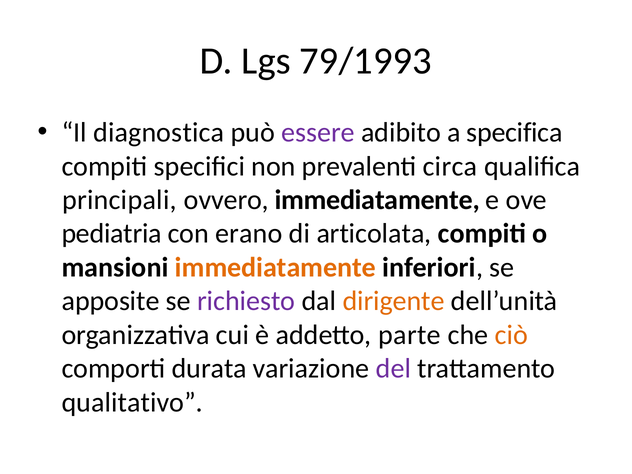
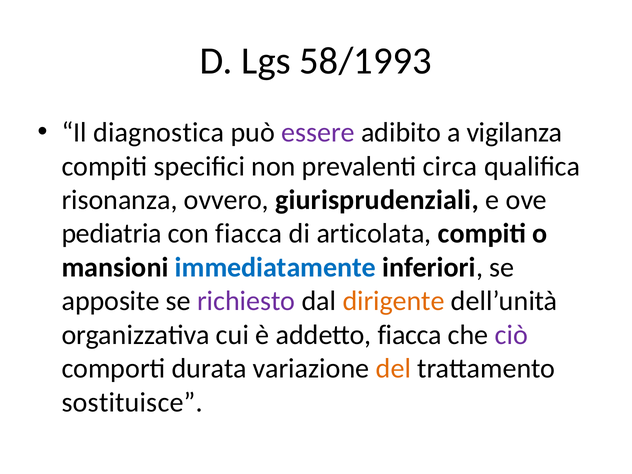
79/1993: 79/1993 -> 58/1993 (366, 61)
specifica: specifica -> vigilanza (514, 133)
principali: principali -> risonanza (120, 200)
ovvero immediatamente: immediatamente -> giurisprudenziali (377, 200)
con erano: erano -> fiacca (249, 234)
immediatamente colour: orange -> blue (275, 267)
addetto parte: parte -> fiacca (410, 335)
ciò colour: orange -> purple (511, 335)
del colour: purple -> orange (393, 369)
qualitativo: qualitativo -> sostituisce (132, 402)
